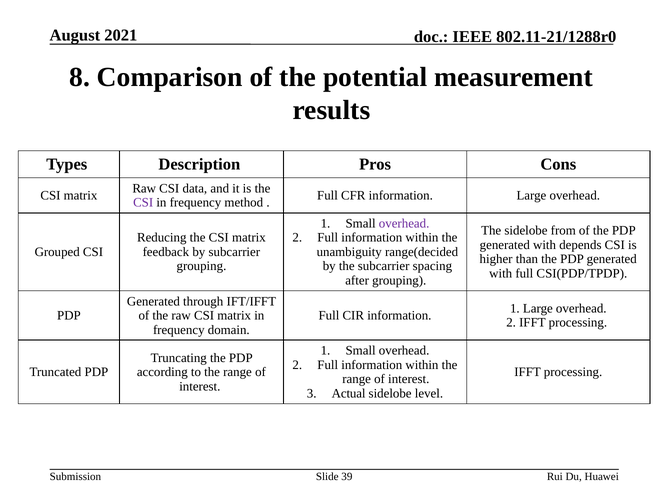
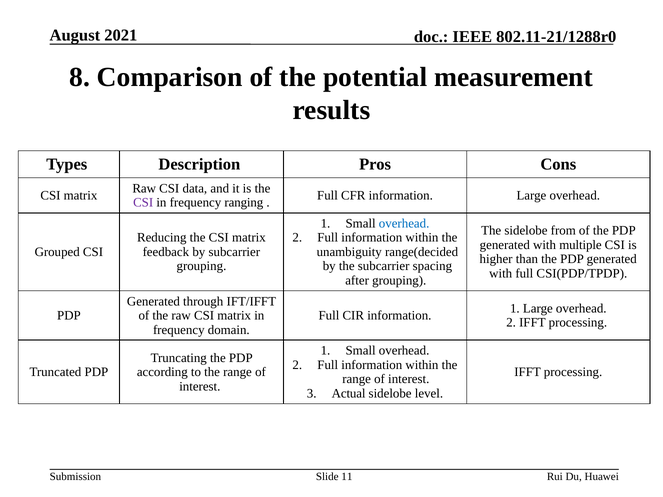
method: method -> ranging (244, 203)
overhead colour: purple -> blue (404, 224)
depends: depends -> multiple (580, 245)
39: 39 -> 11 (347, 477)
